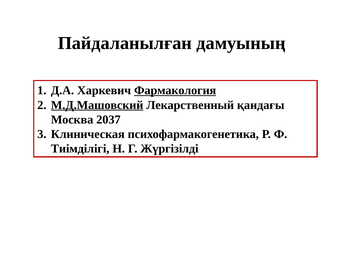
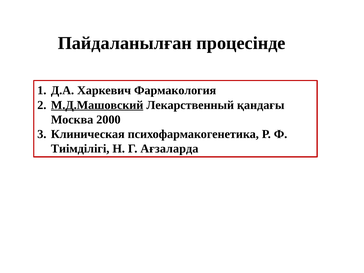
дамуының: дамуының -> процесінде (241, 43)
Фармакология underline: present -> none (175, 90)
2037: 2037 -> 2000 (108, 120)
Жүргізілді: Жүргізілді -> Ағзаларда (169, 149)
